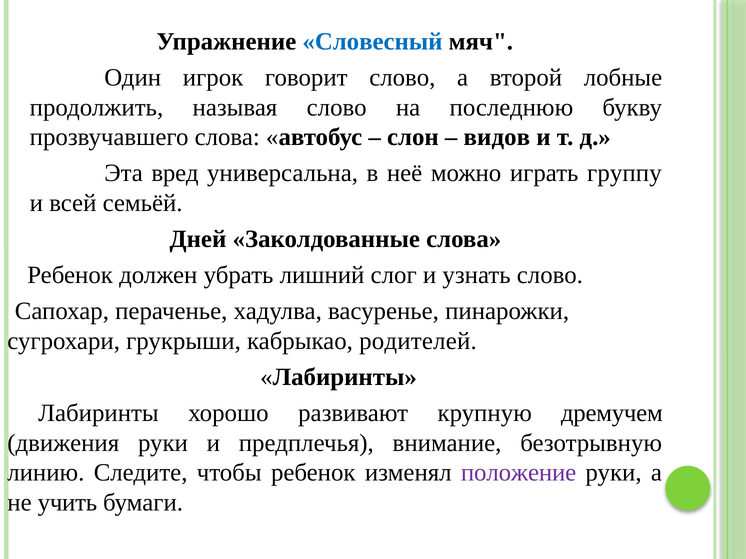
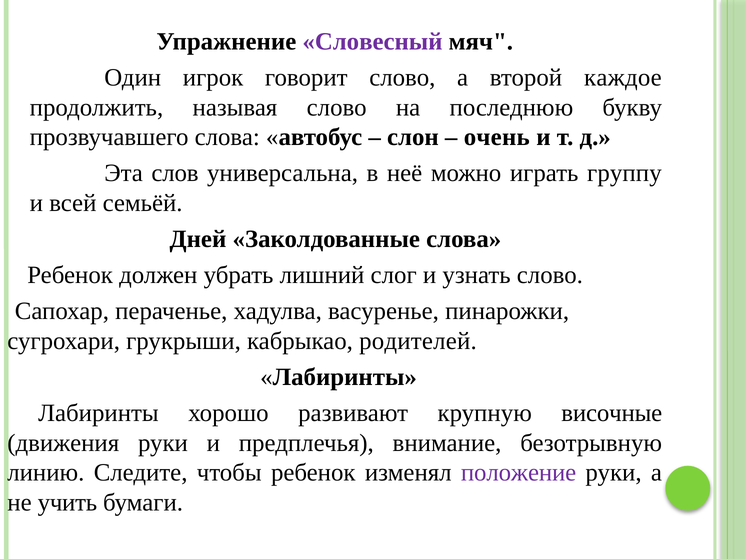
Словесный colour: blue -> purple (372, 42)
лобные: лобные -> каждое (623, 78)
видов: видов -> очень (497, 137)
вред: вред -> слов (175, 173)
дремучем: дремучем -> височные (612, 413)
